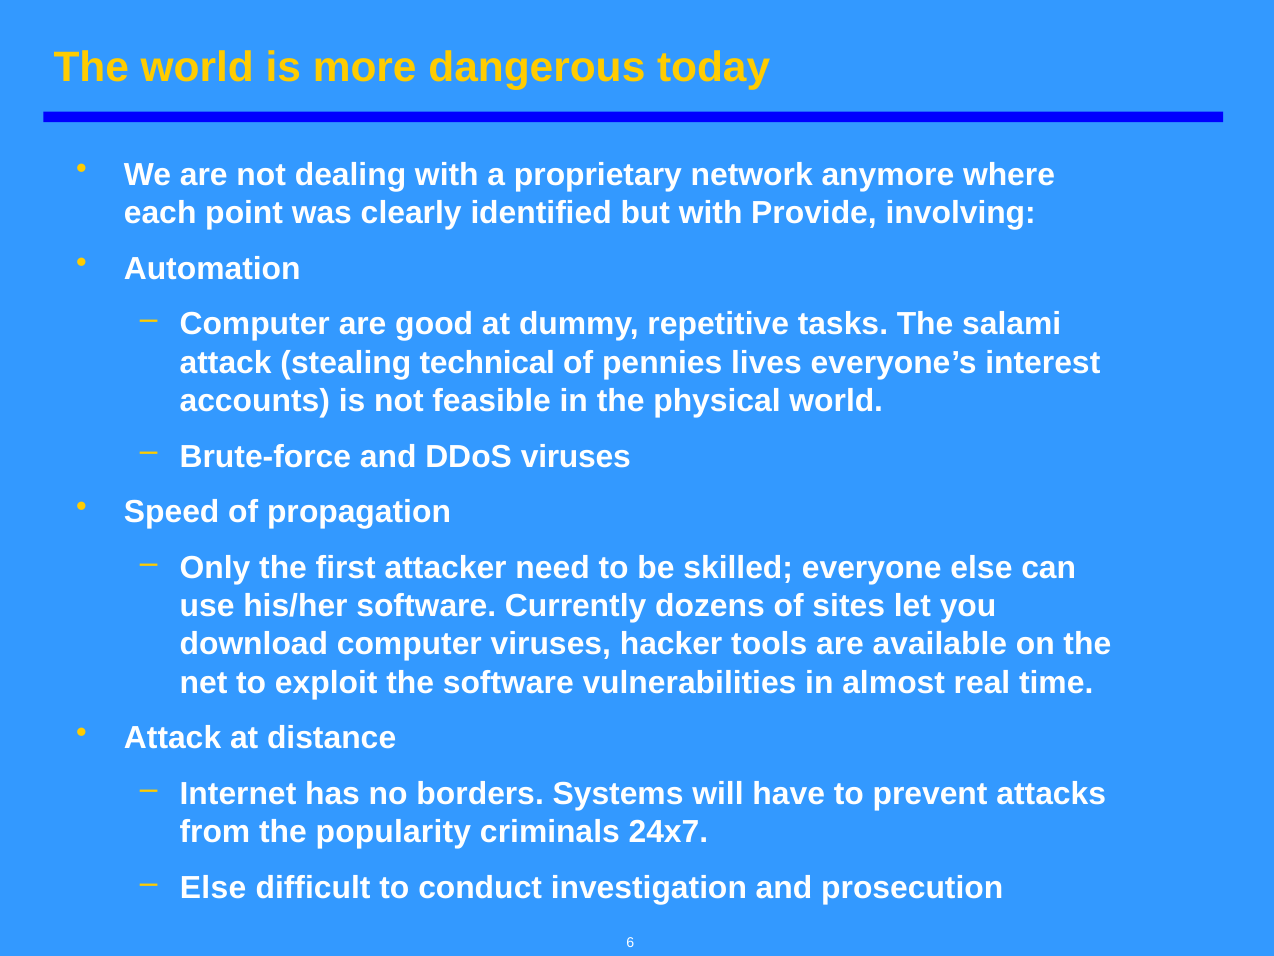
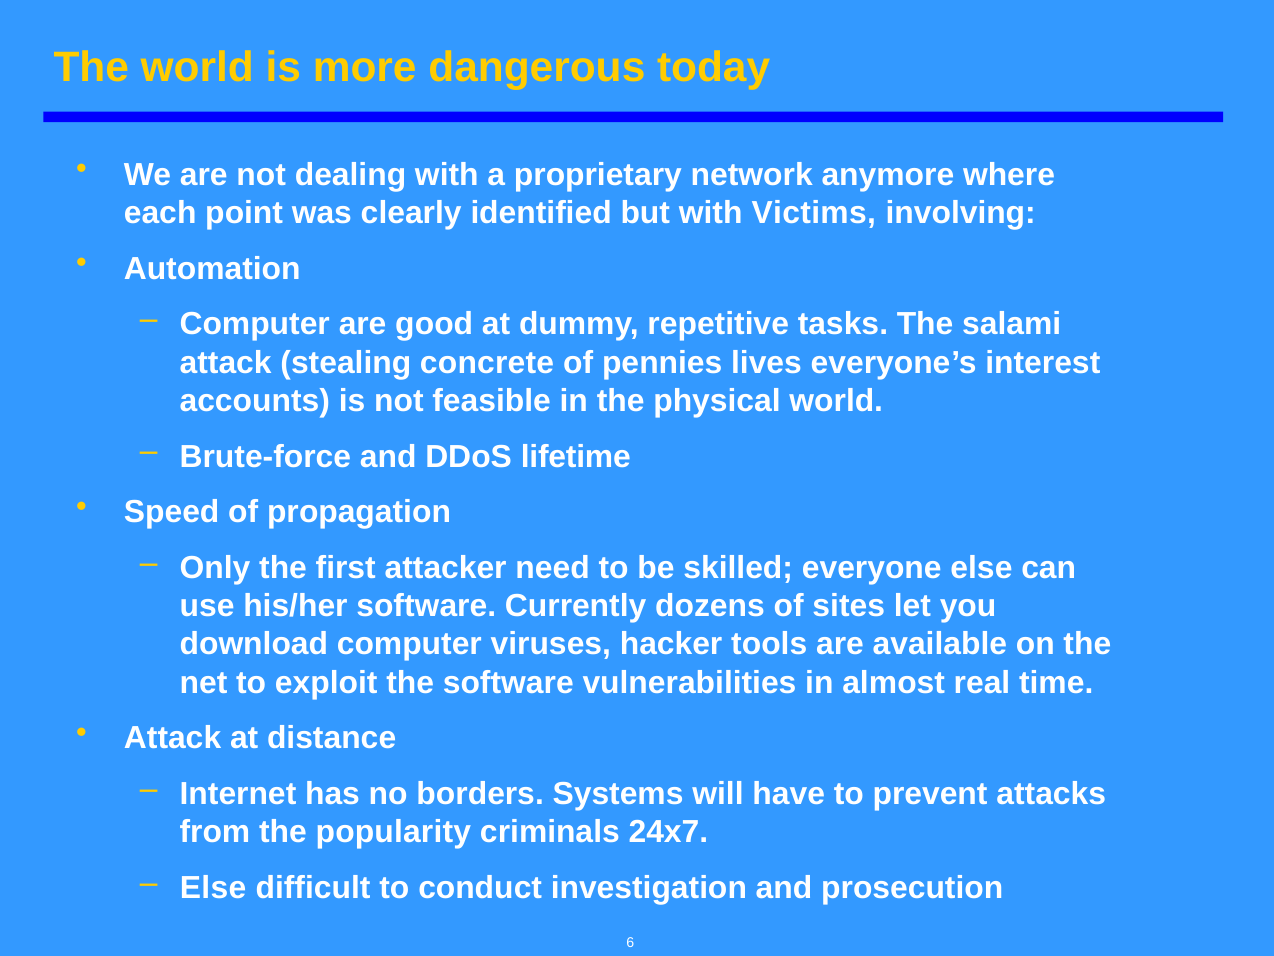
Provide: Provide -> Victims (814, 213)
technical: technical -> concrete (487, 362)
DDoS viruses: viruses -> lifetime (576, 456)
